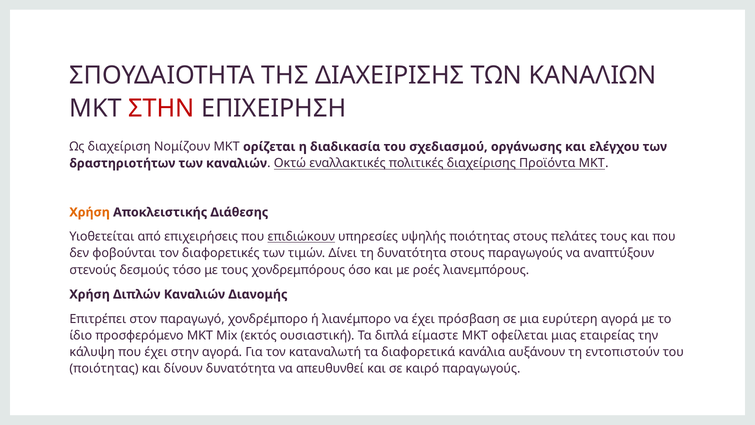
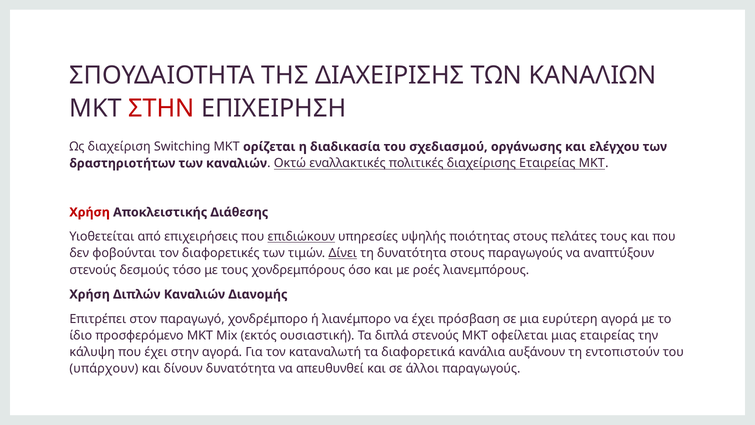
Νομίζουν: Νομίζουν -> Switching (182, 147)
διαχείρισης Προϊόντα: Προϊόντα -> Εταιρείας (547, 163)
Χρήση colour: orange -> red (90, 212)
Δίνει underline: none -> present (343, 253)
διπλά είμαστε: είμαστε -> στενούς (435, 335)
ποιότητας: ποιότητας -> υπάρχουν (104, 368)
καιρό: καιρό -> άλλοι (422, 368)
